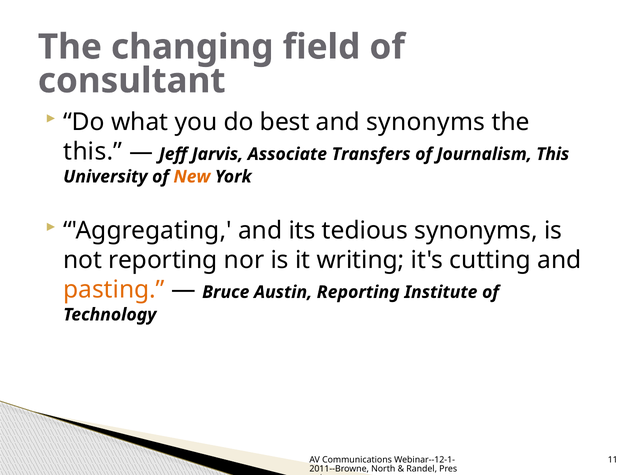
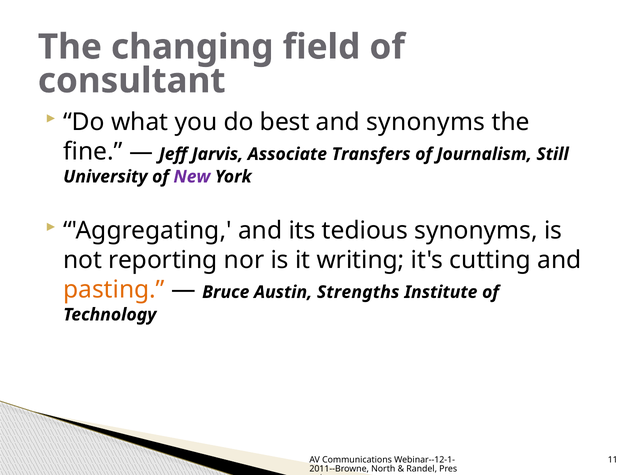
this: this -> fine (93, 152)
Journalism This: This -> Still (553, 154)
New colour: orange -> purple (192, 177)
Austin Reporting: Reporting -> Strengths (358, 292)
